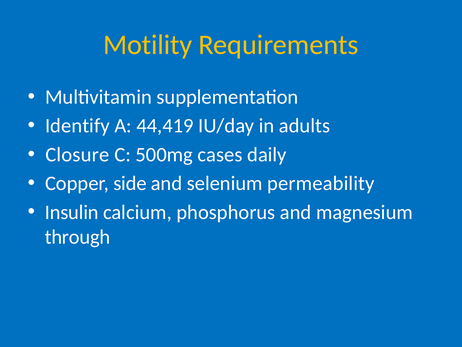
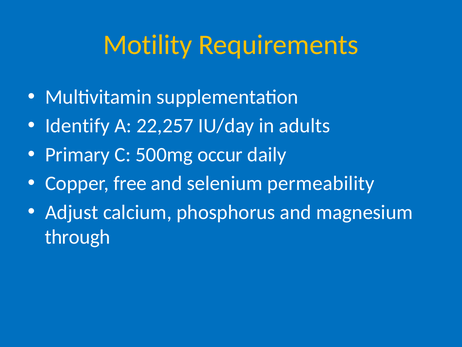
44,419: 44,419 -> 22,257 (165, 126)
Closure: Closure -> Primary (77, 154)
cases: cases -> occur (220, 154)
side: side -> free (130, 183)
Insulin: Insulin -> Adjust (72, 212)
